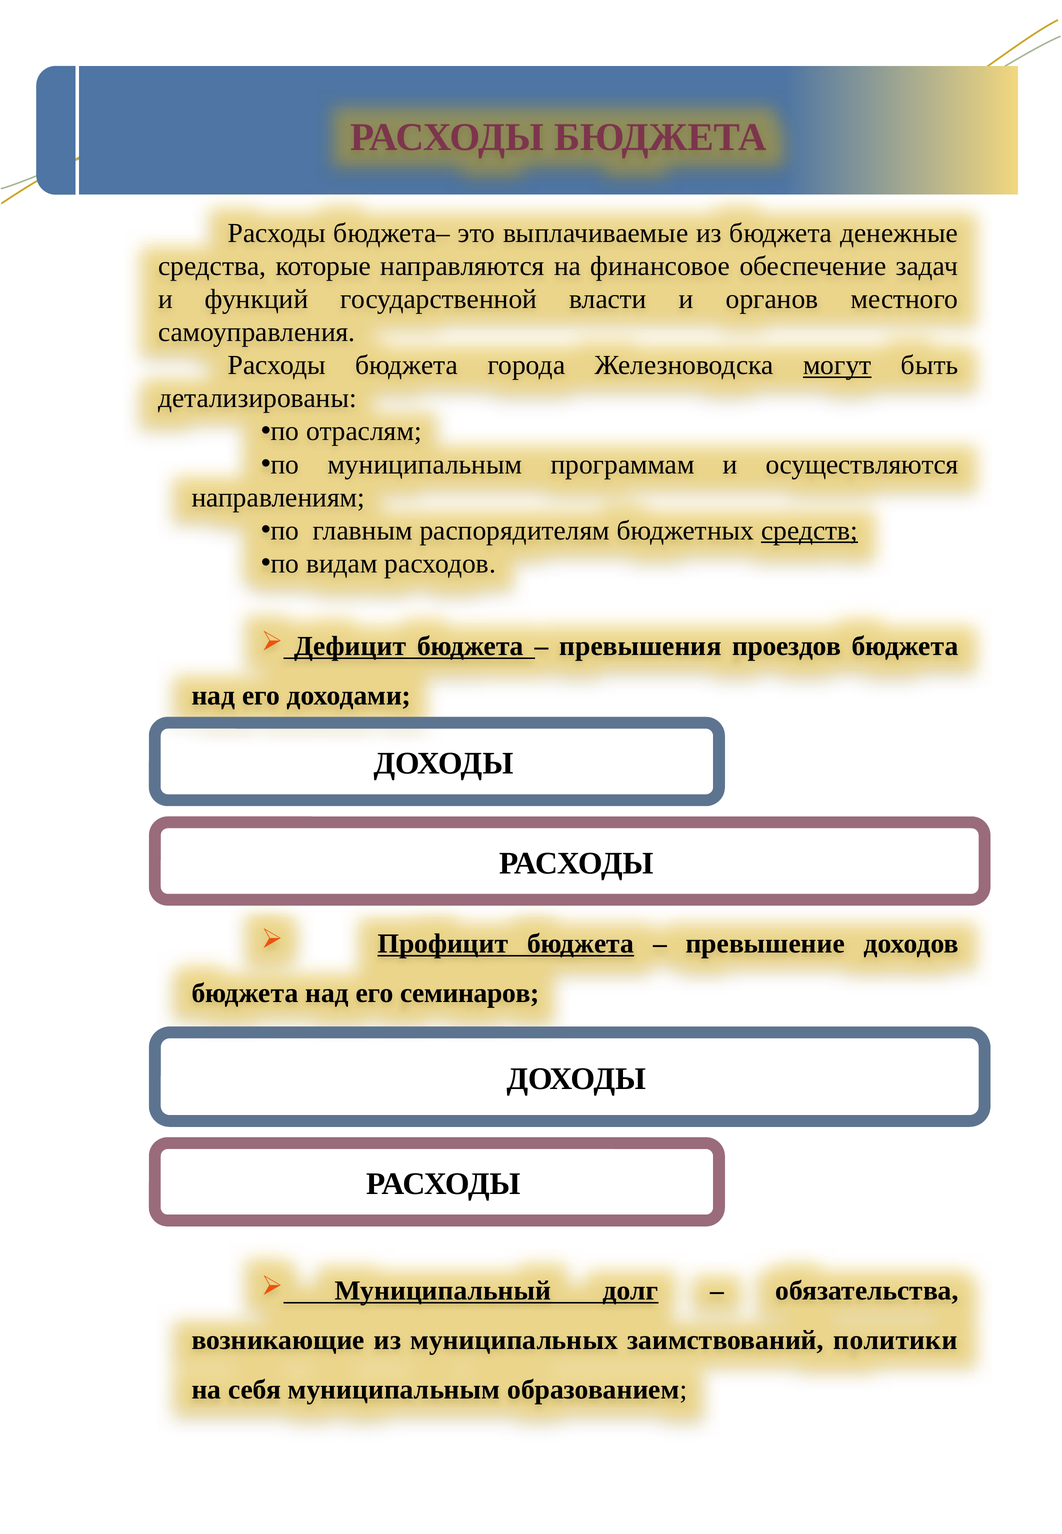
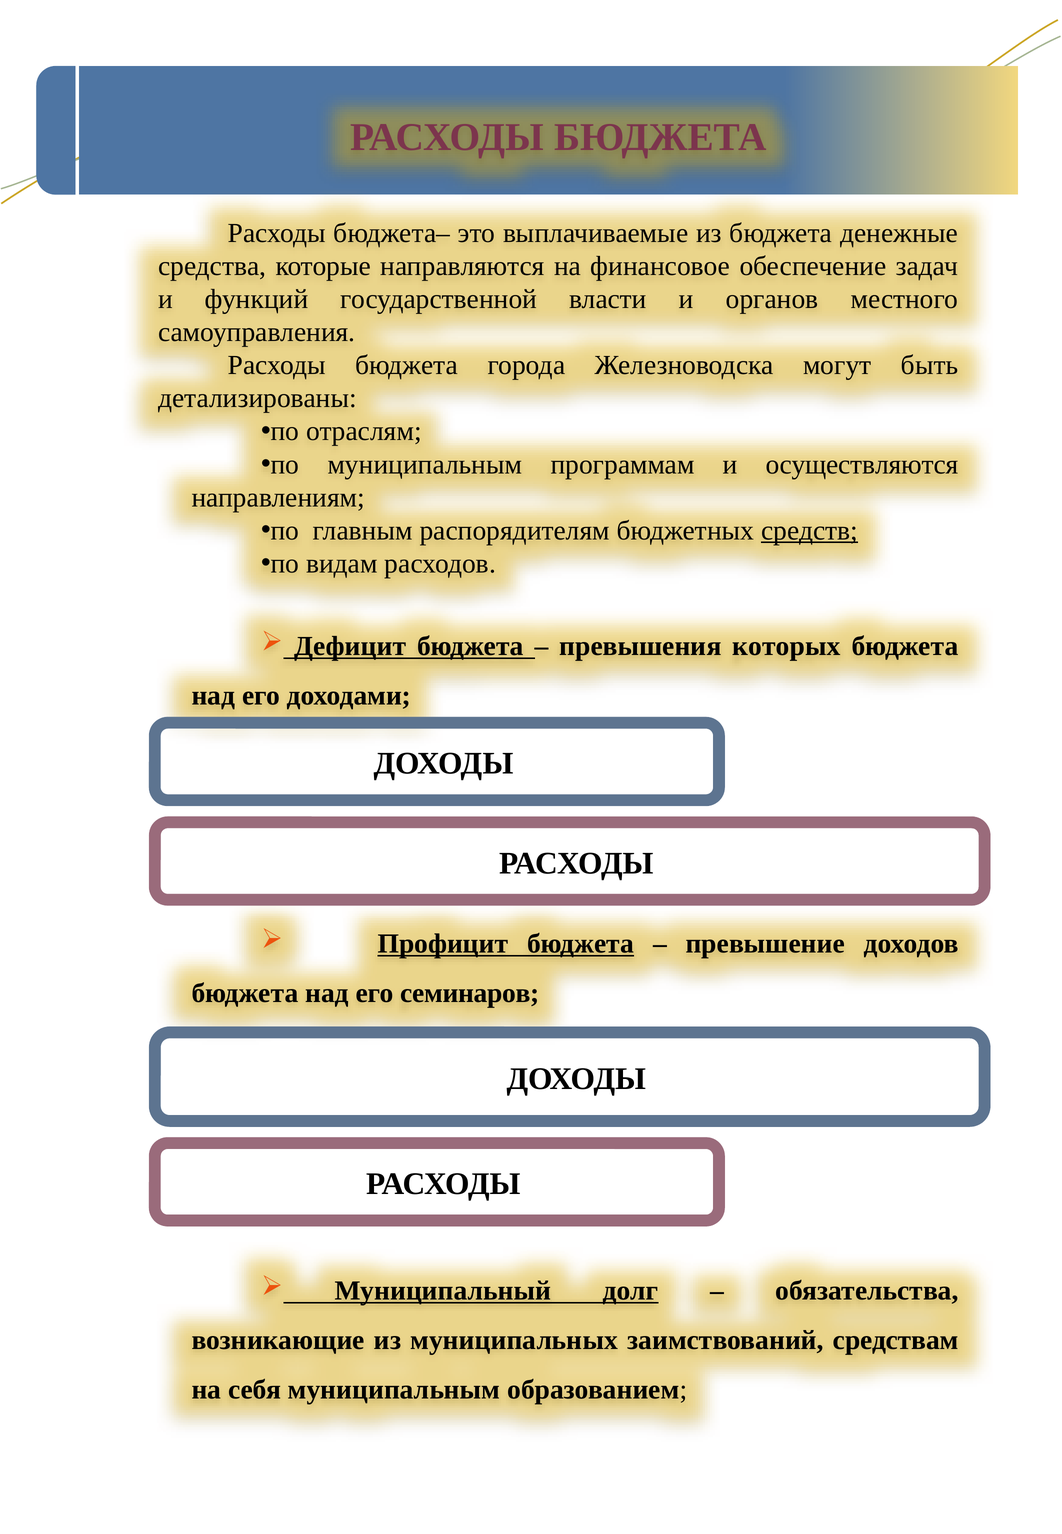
могут underline: present -> none (837, 365)
проездов: проездов -> которых (786, 646)
политики: политики -> средствам (896, 1340)
